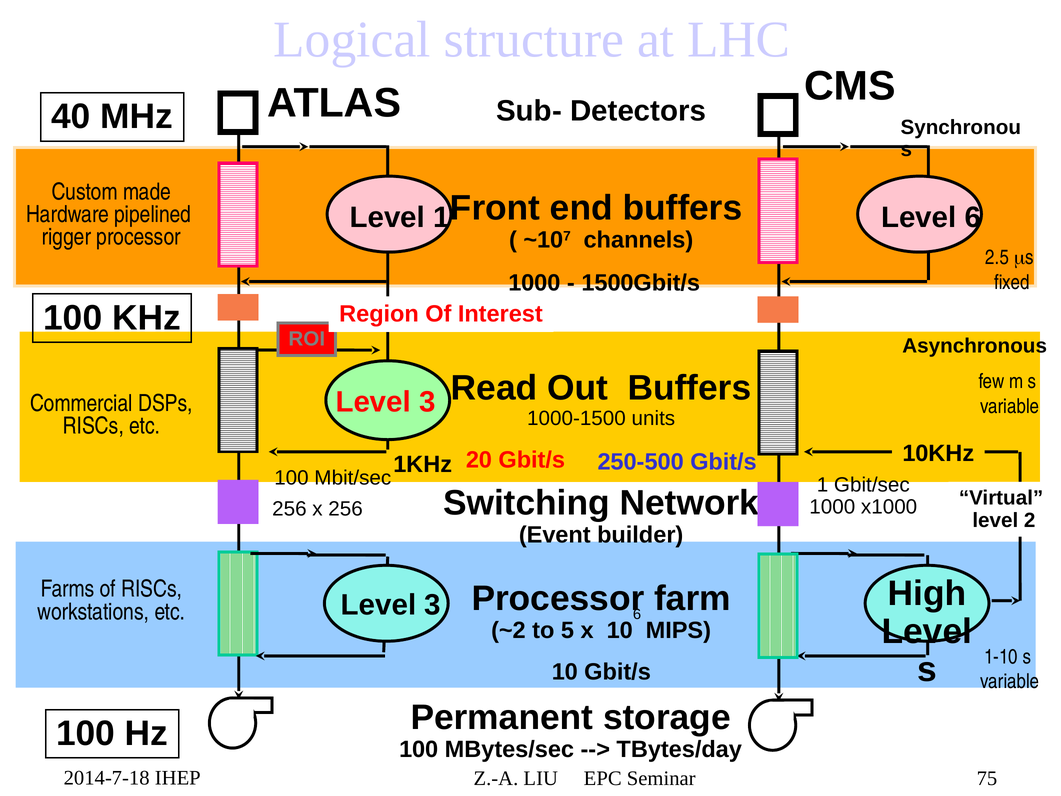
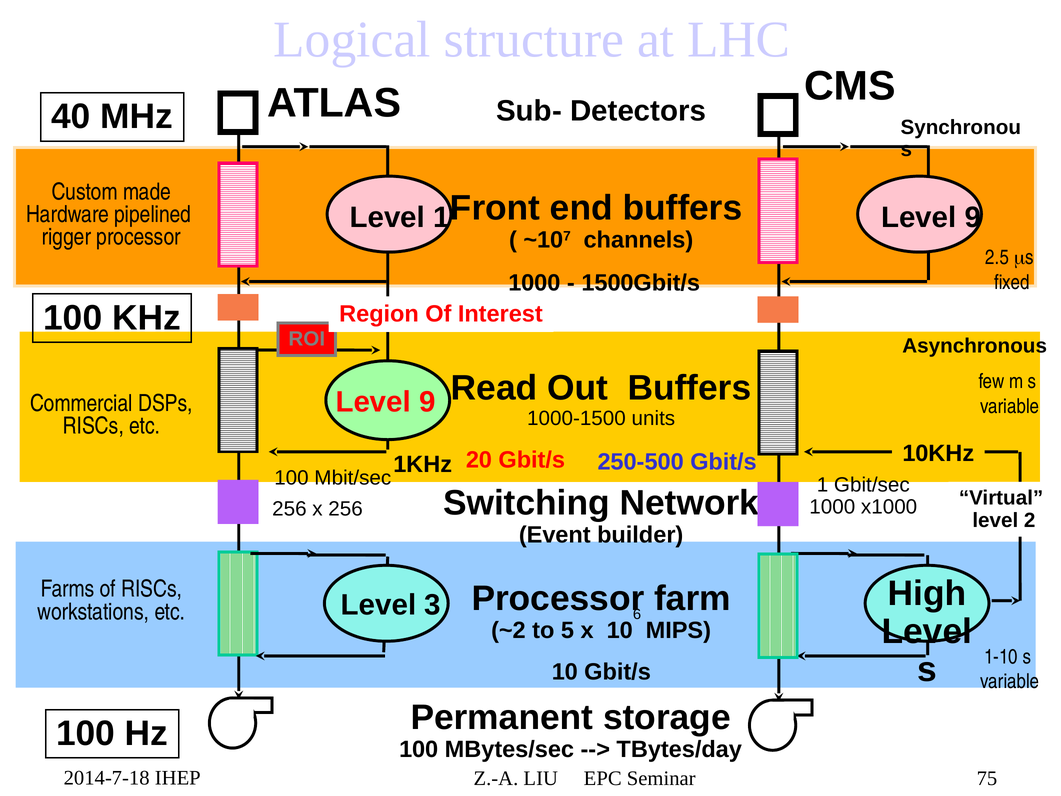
6: 6 -> 9 (973, 217)
3: 3 -> 9 (427, 402)
